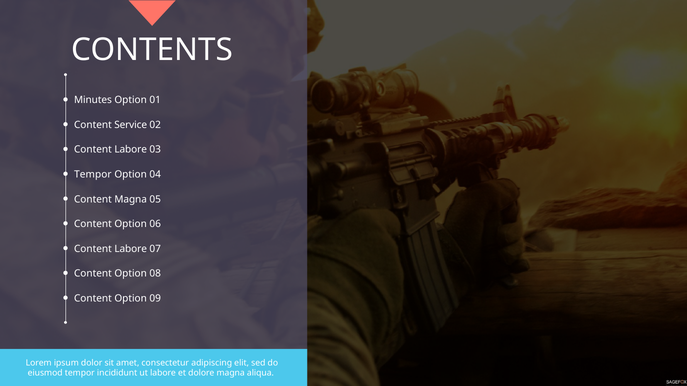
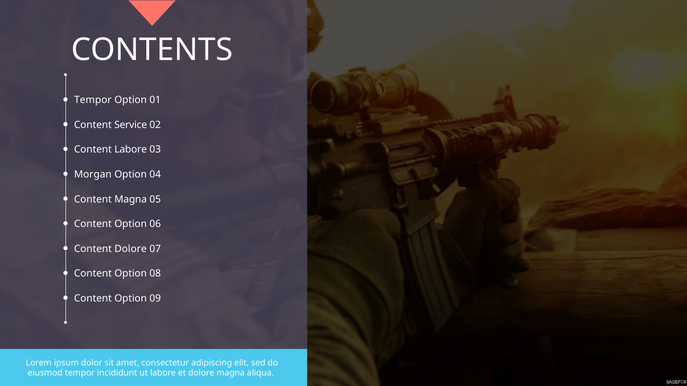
Minutes: Minutes -> Tempor (93, 100)
Tempor: Tempor -> Morgan (93, 175)
Labore: Labore -> Dolore (131, 249)
